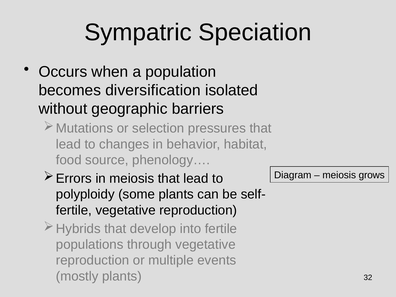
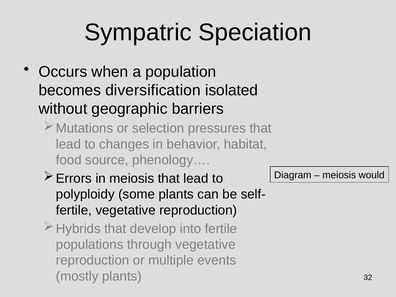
grows: grows -> would (372, 175)
